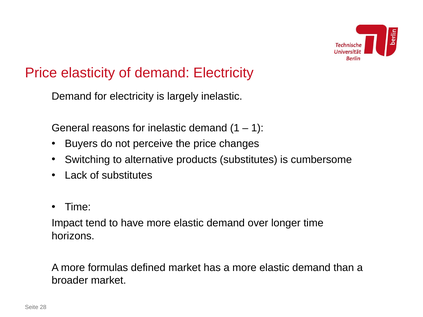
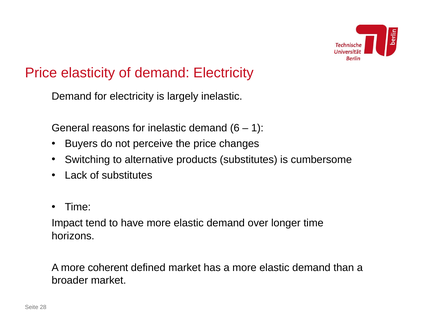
demand 1: 1 -> 6 (235, 128)
formulas: formulas -> coherent (108, 268)
